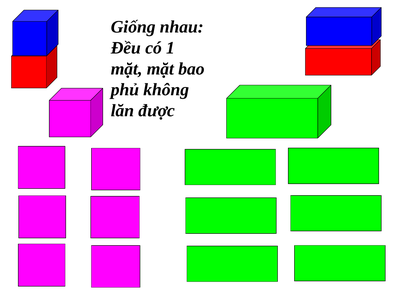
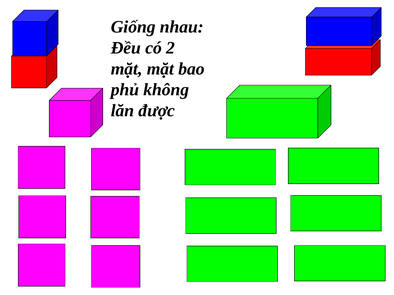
1: 1 -> 2 (171, 48)
